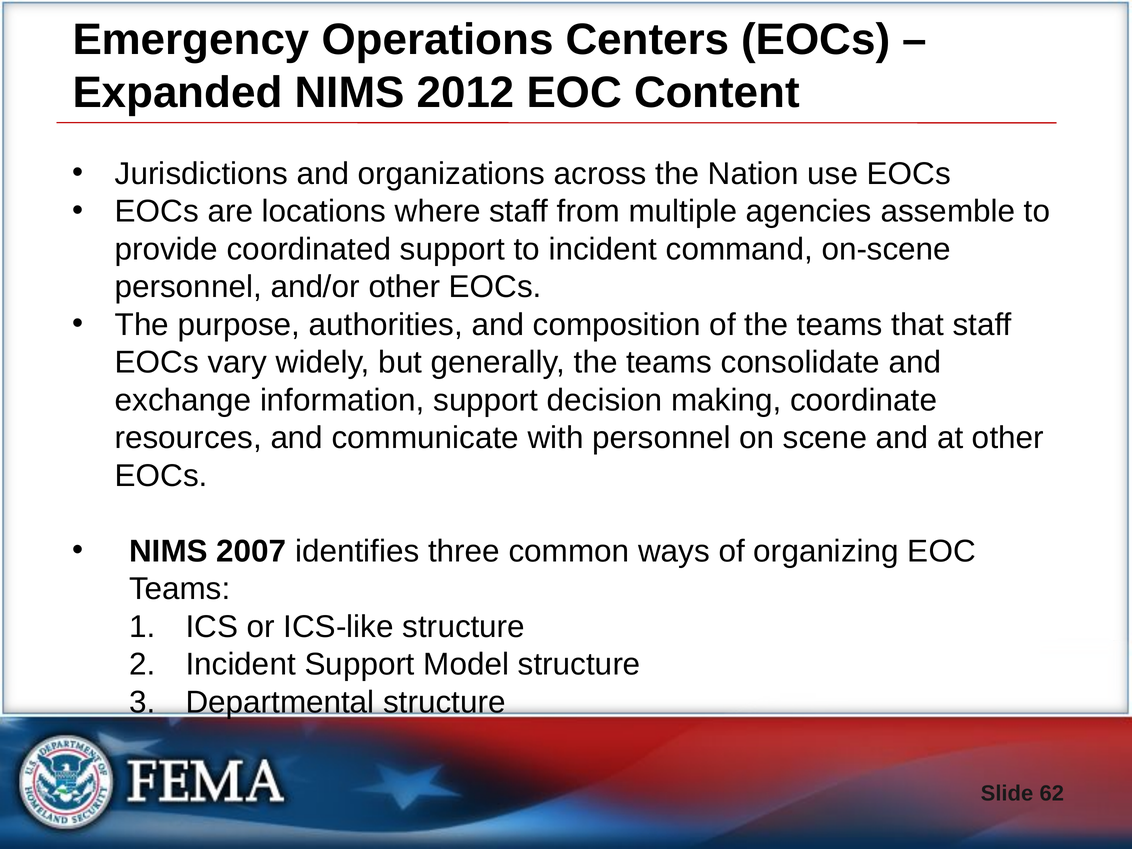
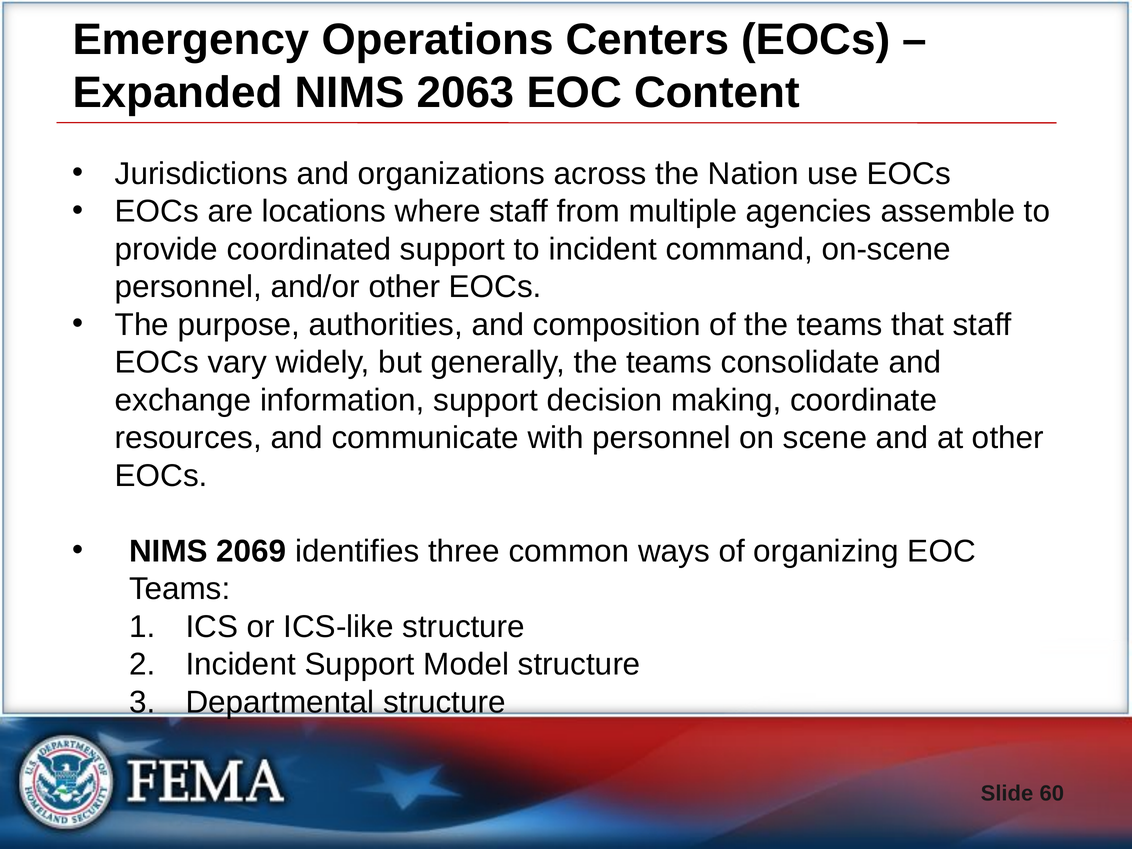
2012: 2012 -> 2063 (466, 92)
2007: 2007 -> 2069 (251, 551)
62: 62 -> 60 (1052, 794)
